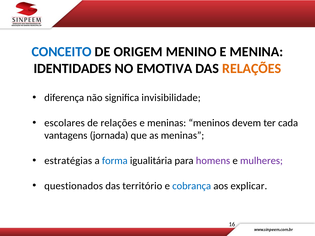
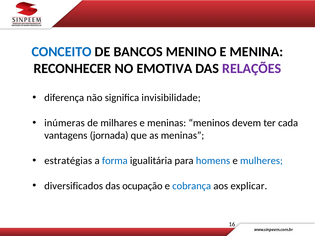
ORIGEM: ORIGEM -> BANCOS (138, 52)
IDENTIDADES: IDENTIDADES -> RECONHECER (73, 69)
RELAÇÕES colour: orange -> purple (252, 69)
escolares: escolares -> inúmeras (65, 123)
de relações: relações -> milhares (119, 123)
homens colour: purple -> blue (213, 161)
mulheres colour: purple -> blue (261, 161)
questionados: questionados -> diversificados (74, 186)
território: território -> ocupação (142, 186)
